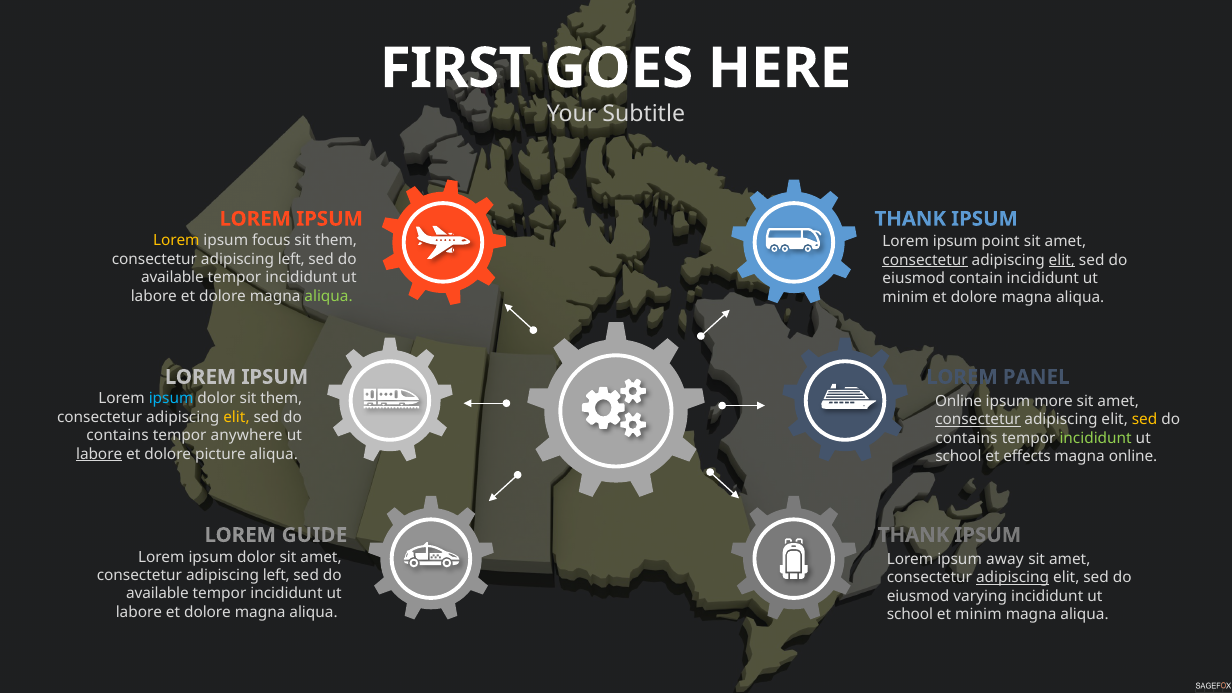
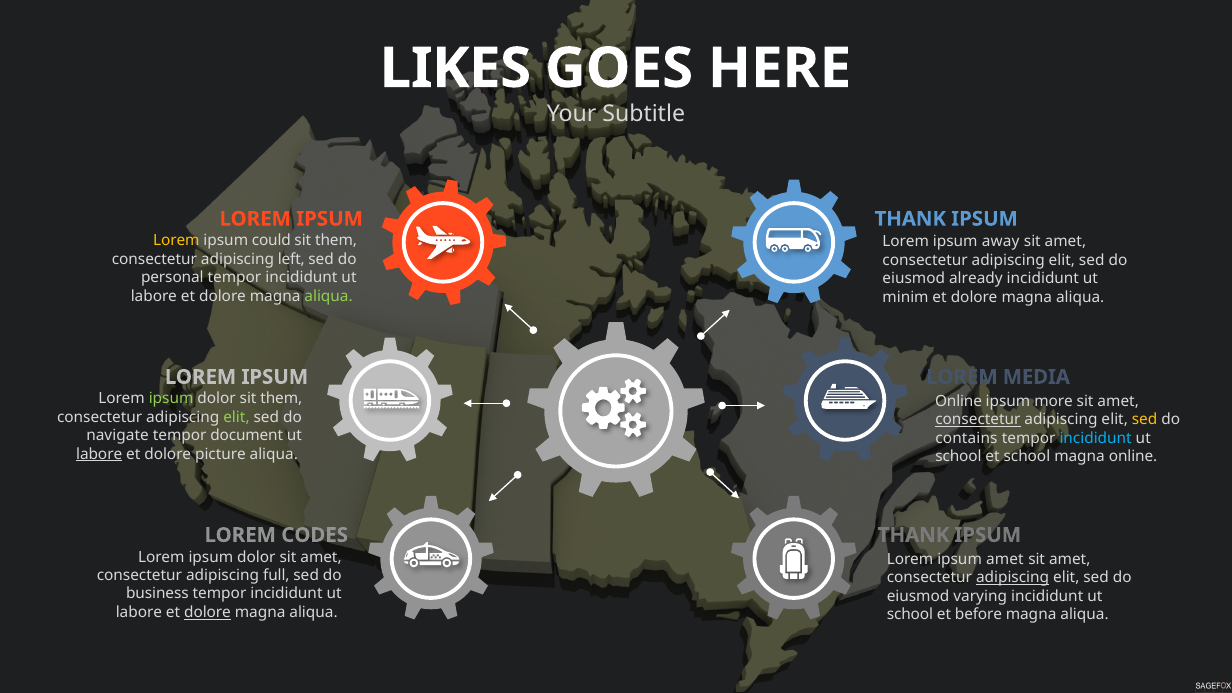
FIRST: FIRST -> LIKES (455, 68)
focus: focus -> could (271, 241)
point: point -> away (1001, 242)
consectetur underline: present -> none (925, 260)
elit underline: present -> none (1062, 260)
available: available -> personal (172, 278)
contain: contain -> already (976, 279)
PANEL: PANEL -> MEDIA (1036, 377)
ipsum colour: light blue -> light green (171, 399)
elit colour: yellow -> light green (236, 417)
contains: contains -> navigate (118, 436)
anywhere: anywhere -> document (247, 436)
incididunt colour: light green -> light blue (1096, 438)
et effects: effects -> school (1027, 456)
GUIDE: GUIDE -> CODES (315, 535)
ipsum away: away -> amet (1005, 559)
left: left -> full (276, 575)
available: available -> business (157, 594)
dolore underline: none -> present (208, 612)
et minim: minim -> before (979, 615)
